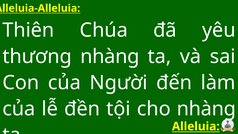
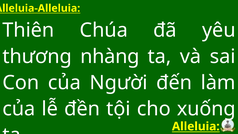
cho nhàng: nhàng -> xuống (206, 109)
